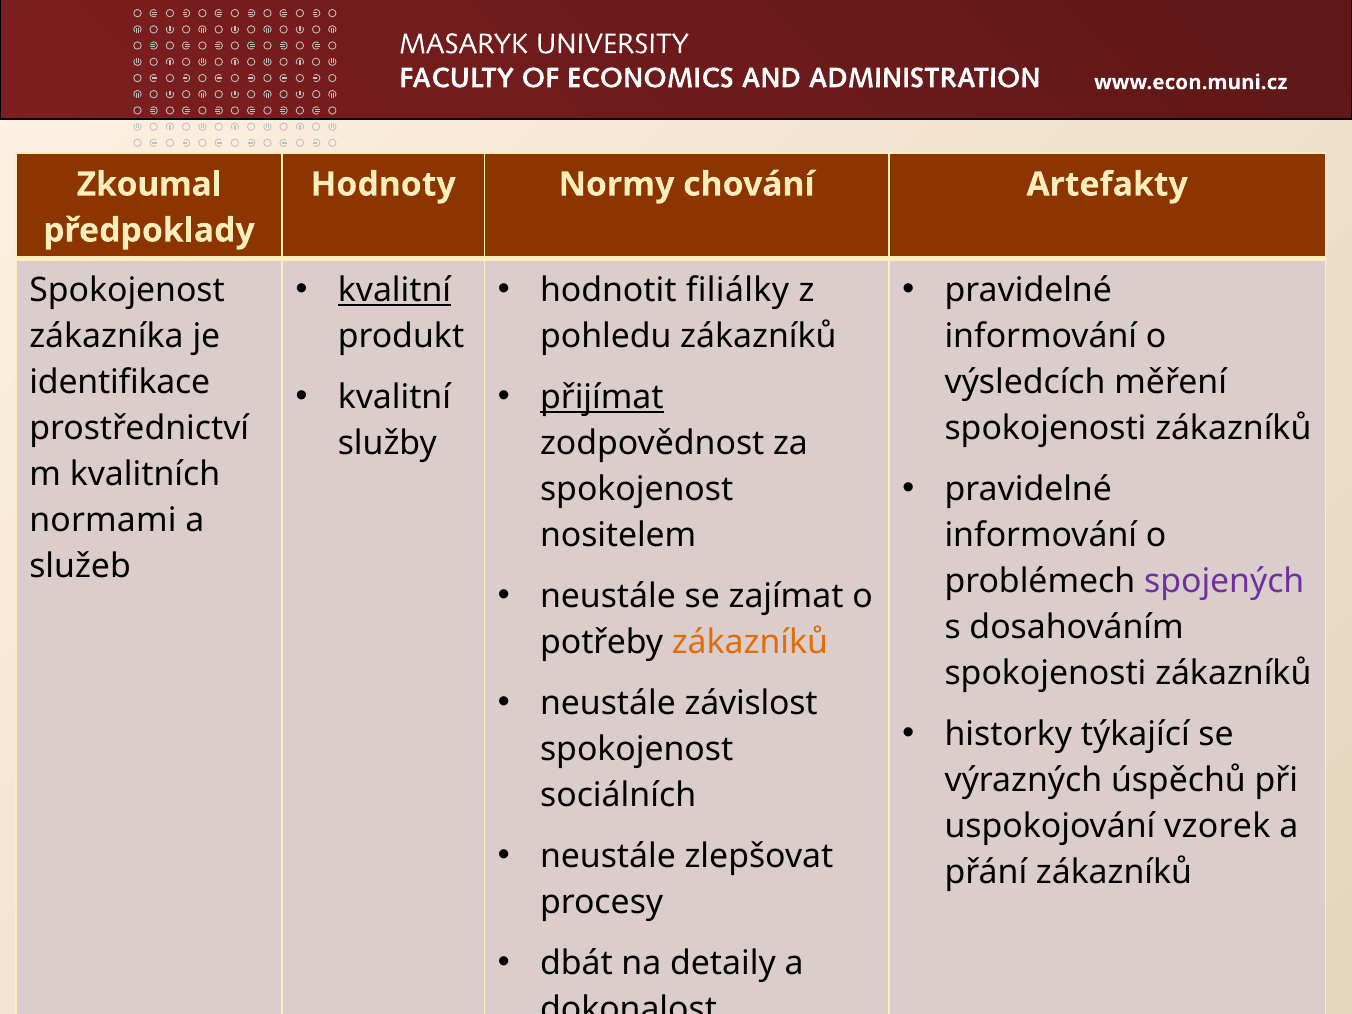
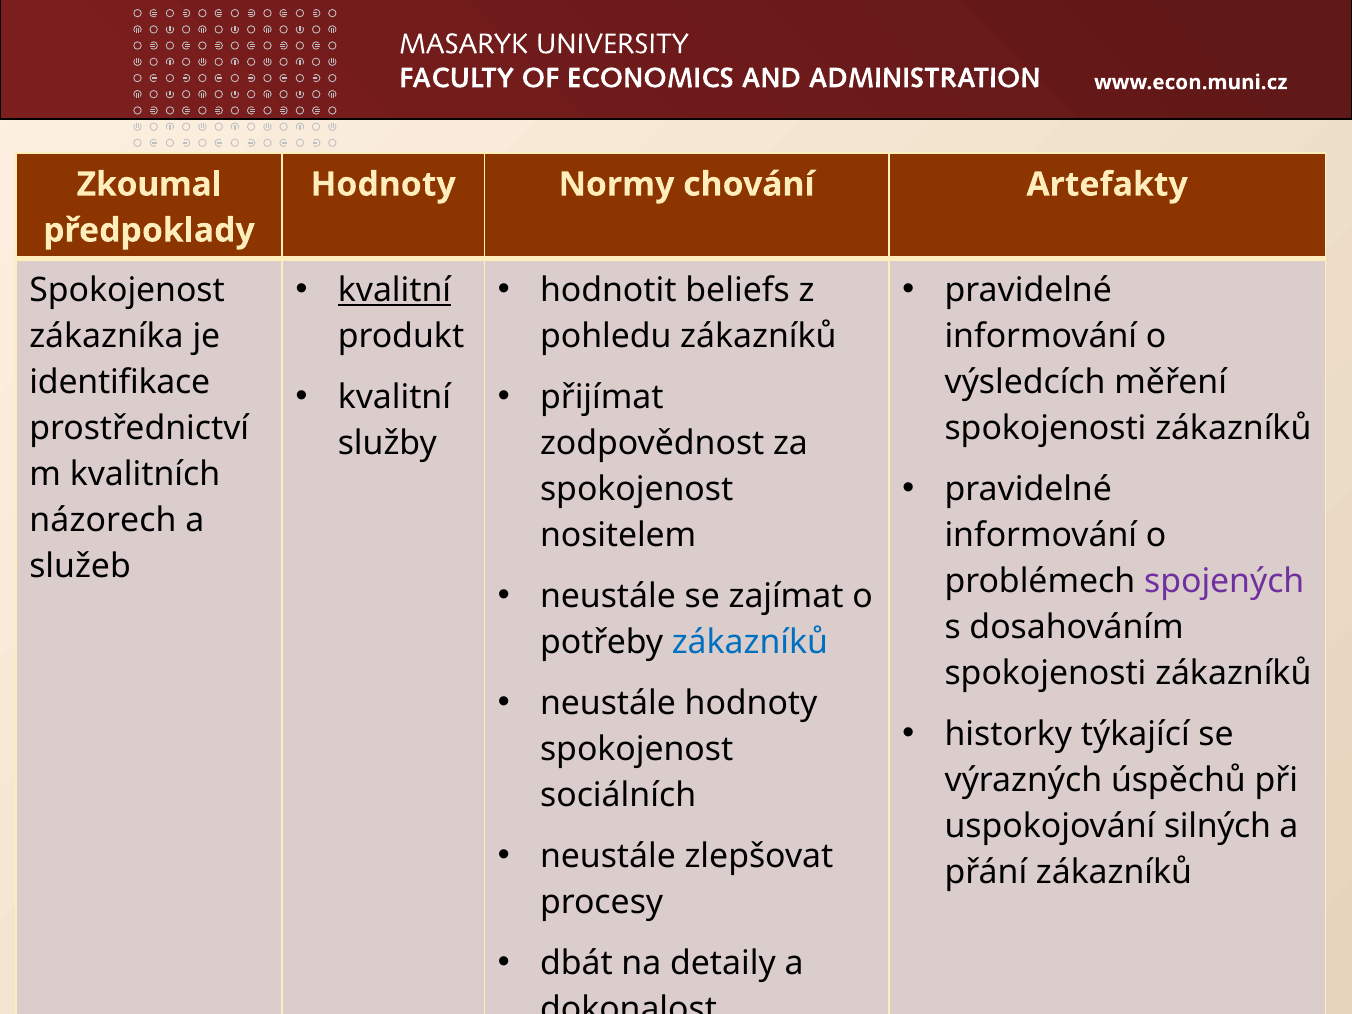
filiálky: filiálky -> beliefs (738, 290)
přijímat underline: present -> none (602, 397)
normami: normami -> názorech (103, 520)
zákazníků colour: orange -> blue (750, 642)
neustále závislost: závislost -> hodnoty (751, 703)
vzorek: vzorek -> silných (1218, 826)
